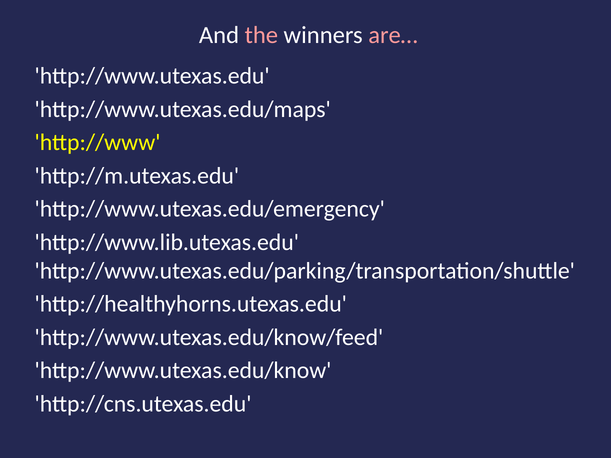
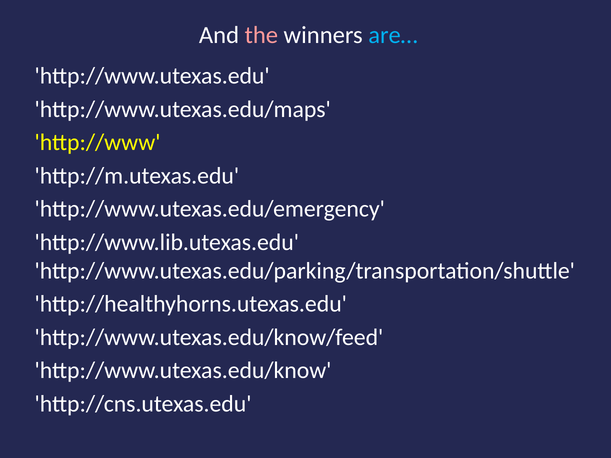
are… colour: pink -> light blue (393, 35)
